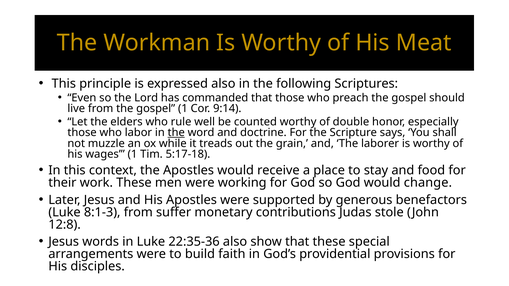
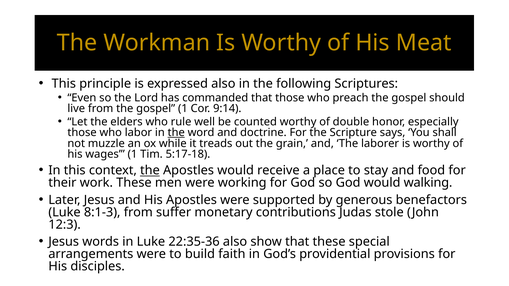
the underline: none -> present (150, 171)
change: change -> walking (428, 183)
12:8: 12:8 -> 12:3 (65, 225)
